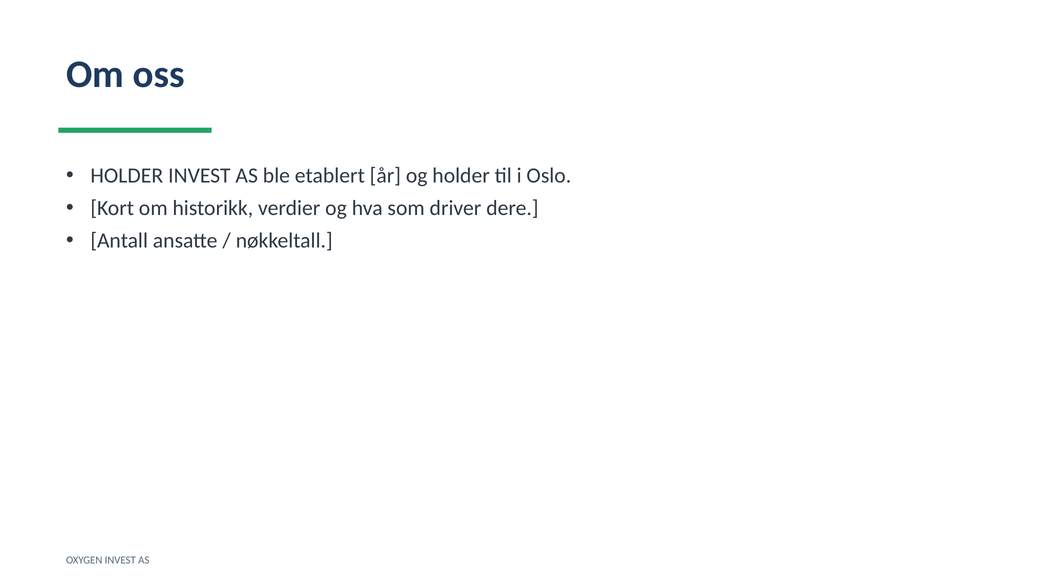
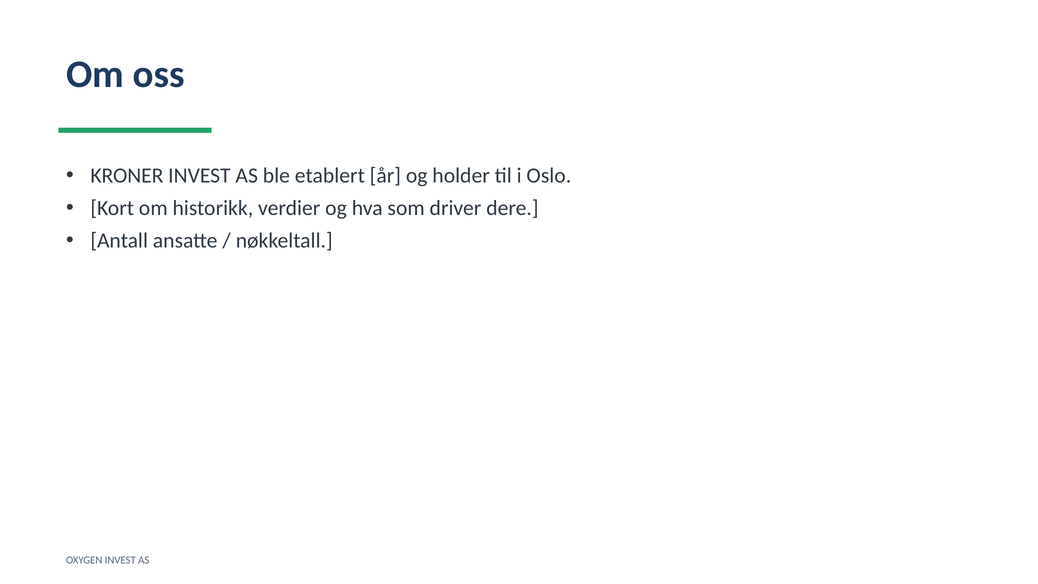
HOLDER: HOLDER -> KRONER (127, 176)
